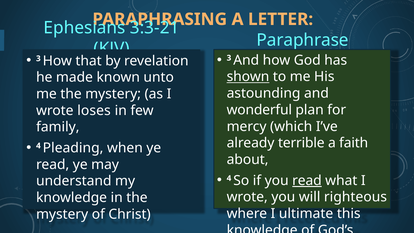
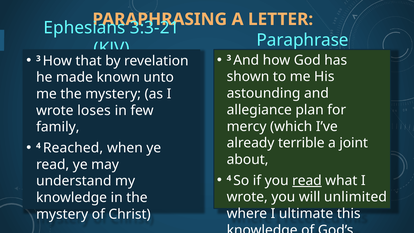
shown underline: present -> none (248, 77)
wonderful: wonderful -> allegiance (259, 110)
faith: faith -> joint (354, 143)
Pleading: Pleading -> Reached (73, 148)
righteous: righteous -> unlimited (355, 197)
